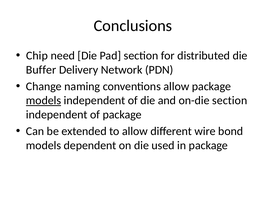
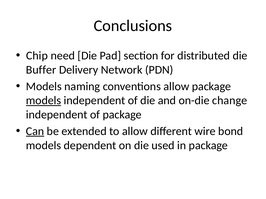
Change: Change -> Models (44, 87)
on-die section: section -> change (230, 101)
Can underline: none -> present (35, 131)
